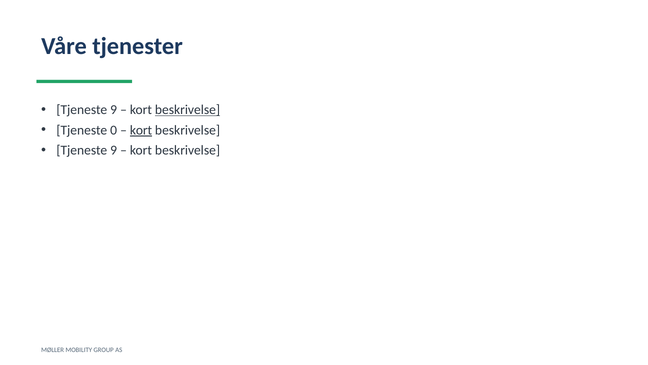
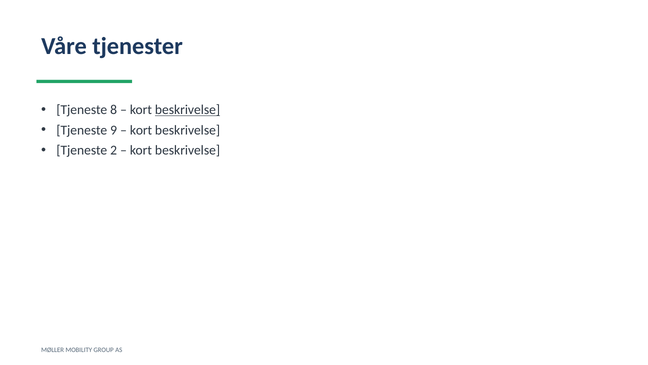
9: 9 -> 8 (114, 110)
0: 0 -> 9 (114, 130)
kort underline: present -> none (141, 130)
9: 9 -> 2 (114, 150)
